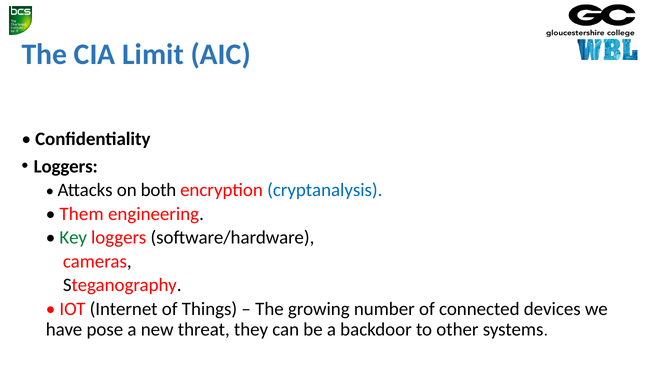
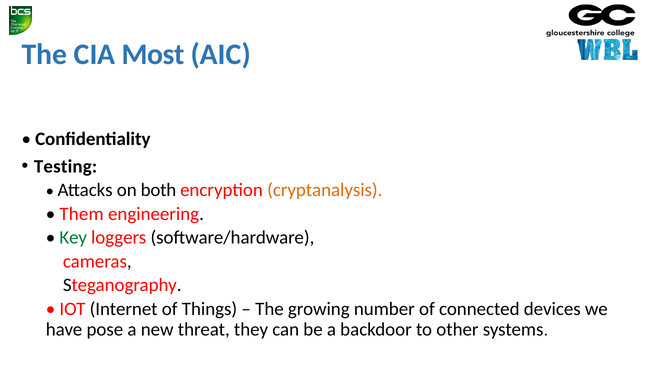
Limit: Limit -> Most (153, 55)
Loggers: Loggers -> Testing (66, 166)
cryptanalysis colour: blue -> orange (325, 190)
